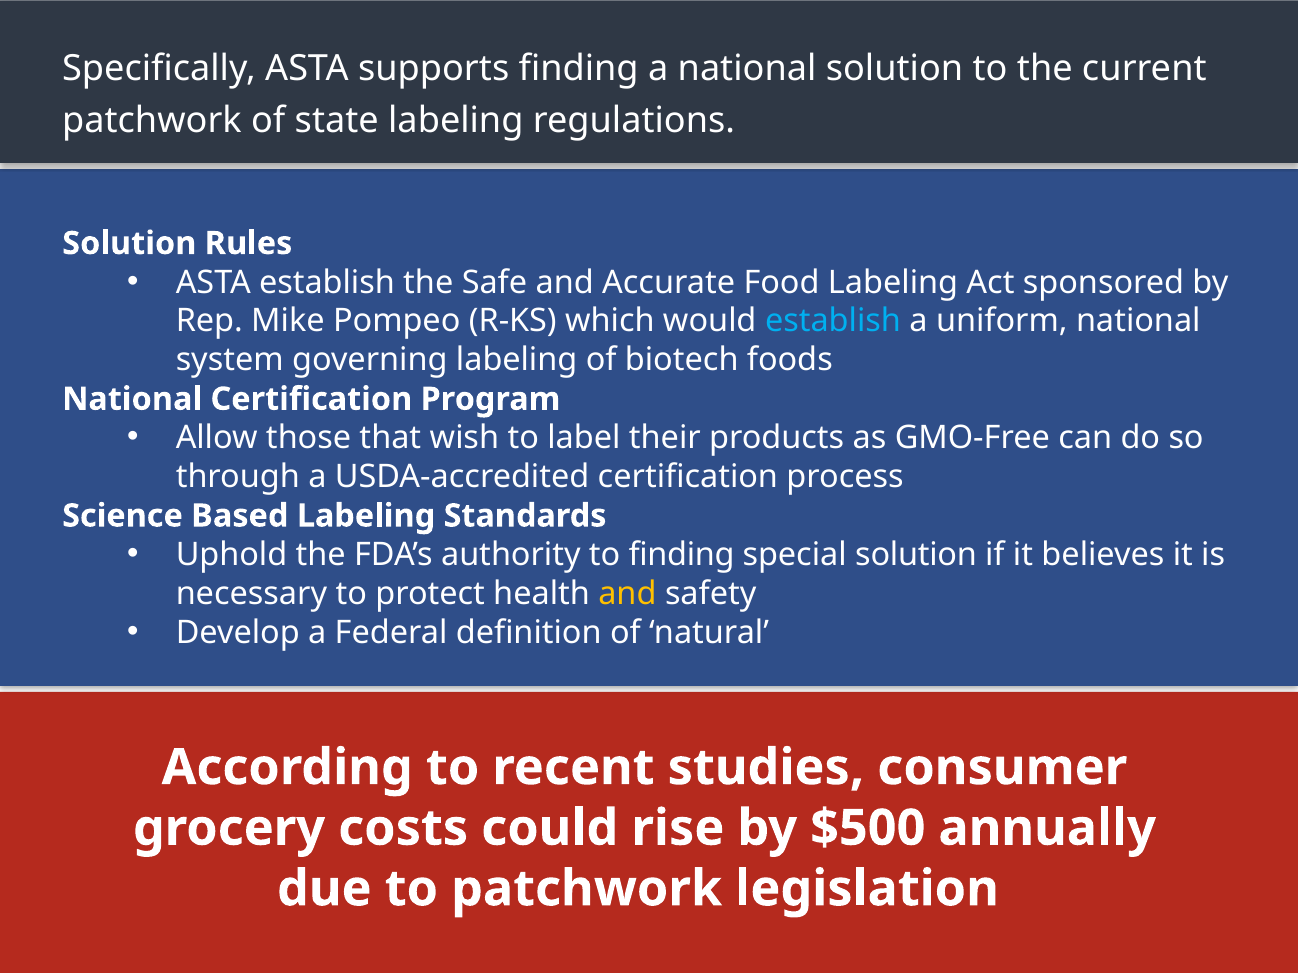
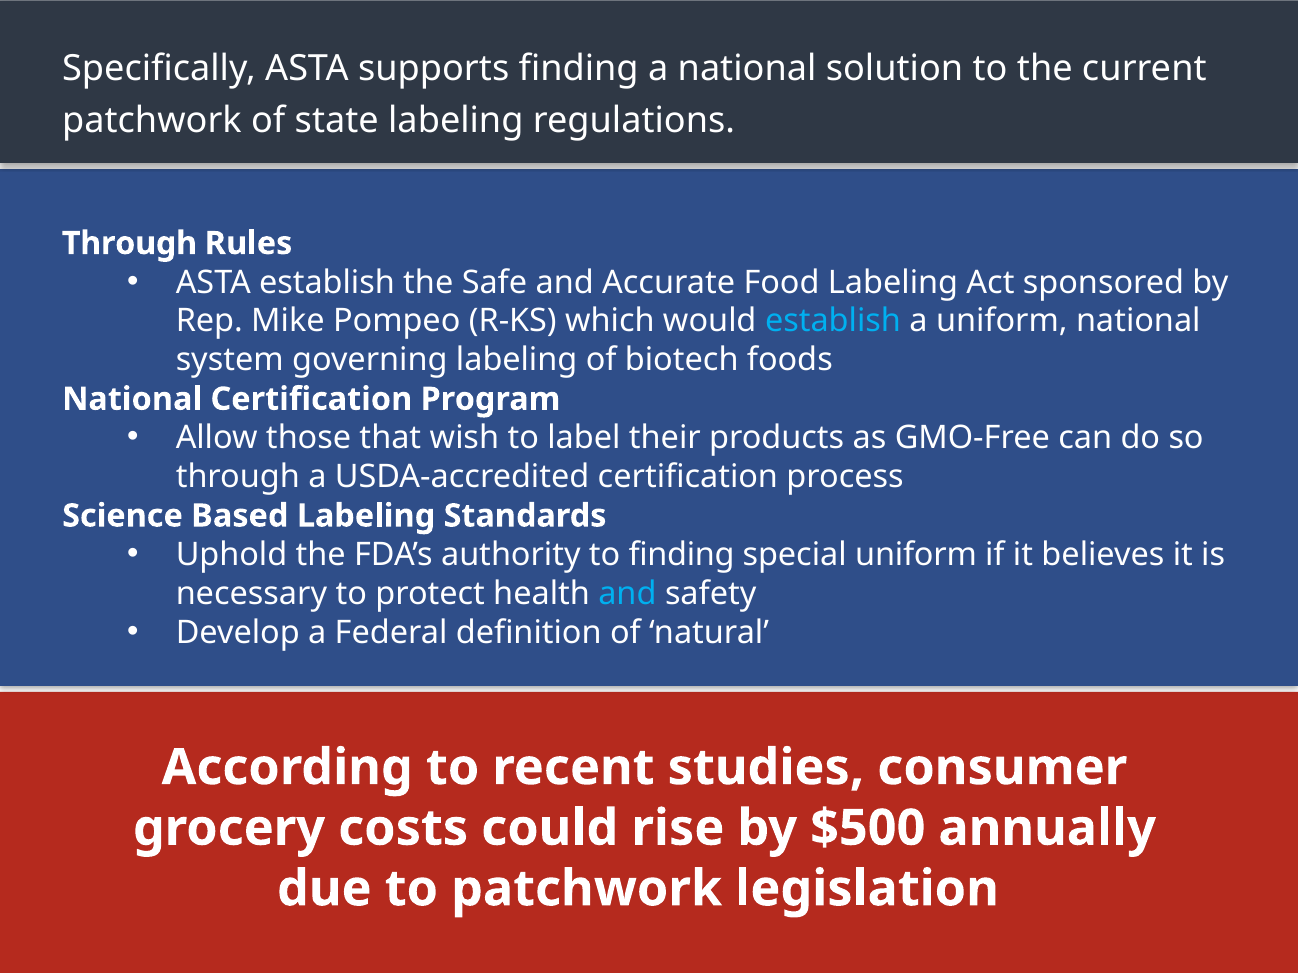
Solution: Solution -> Through (129, 244)
special solution: solution -> uniform (916, 555)
and colour: yellow -> light blue (627, 594)
